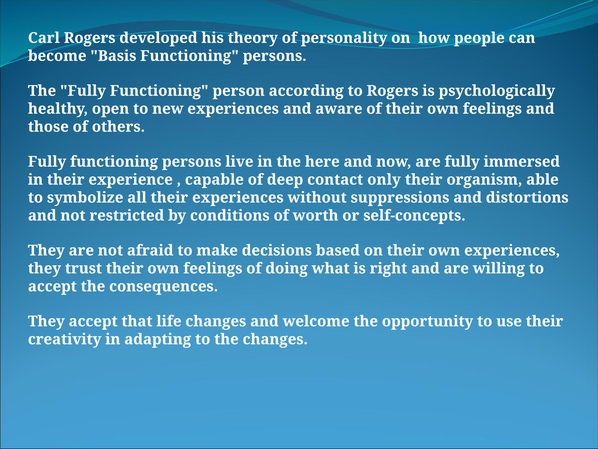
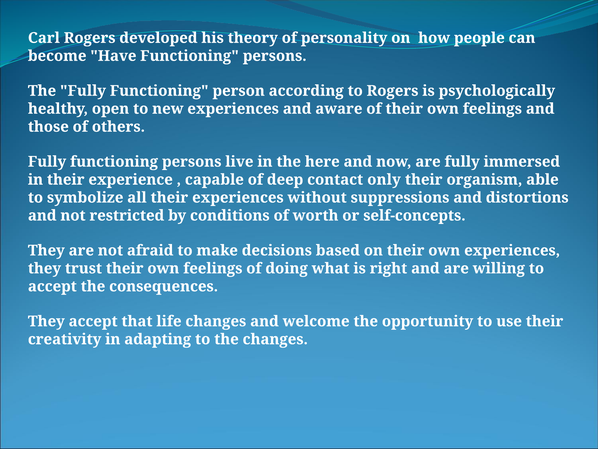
Basis: Basis -> Have (113, 56)
